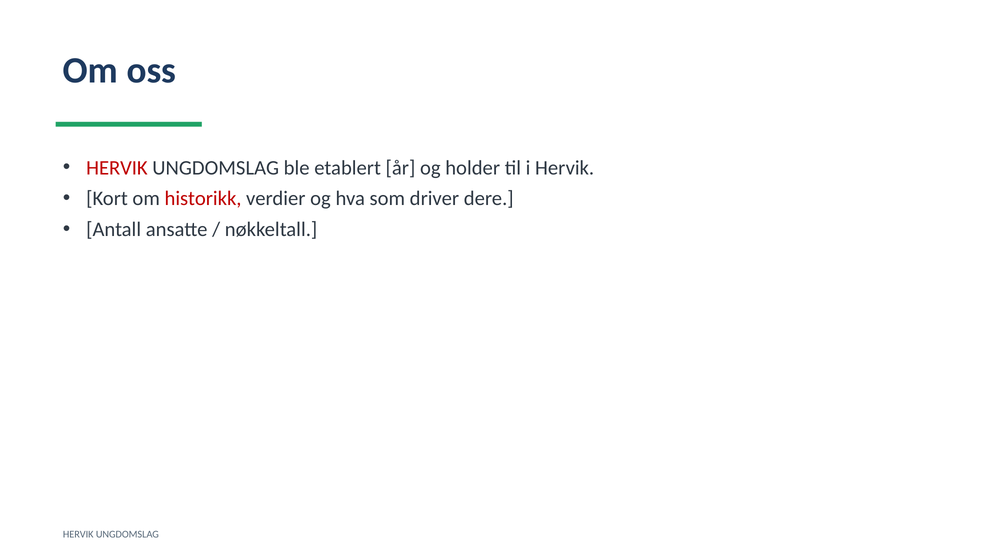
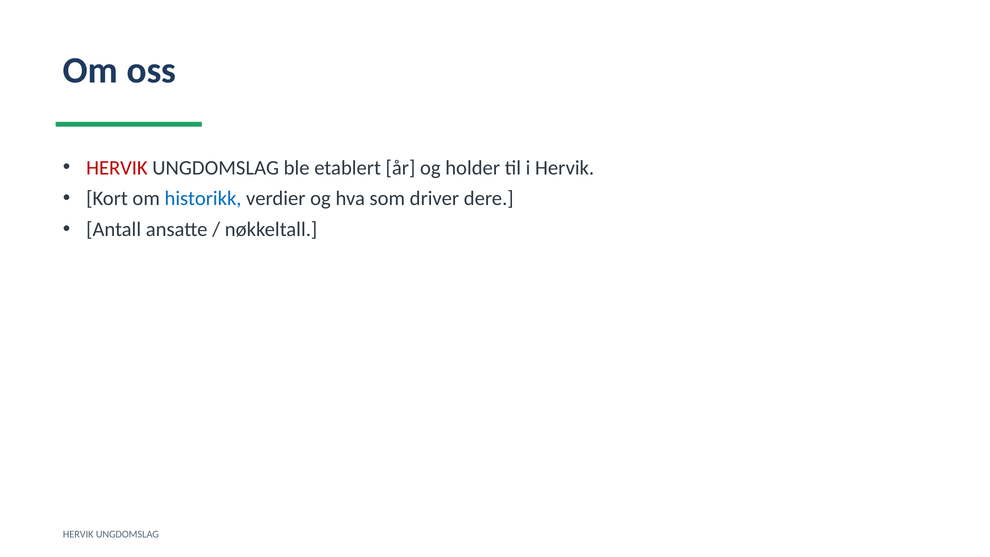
historikk colour: red -> blue (203, 199)
